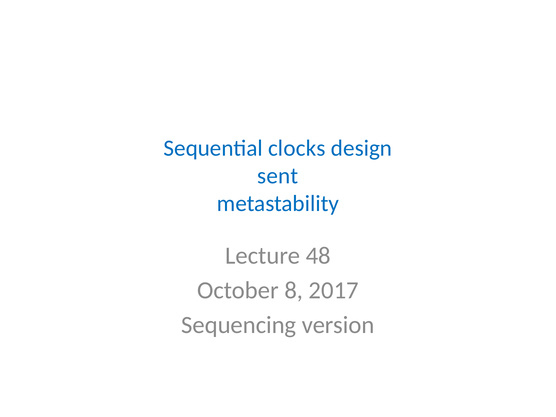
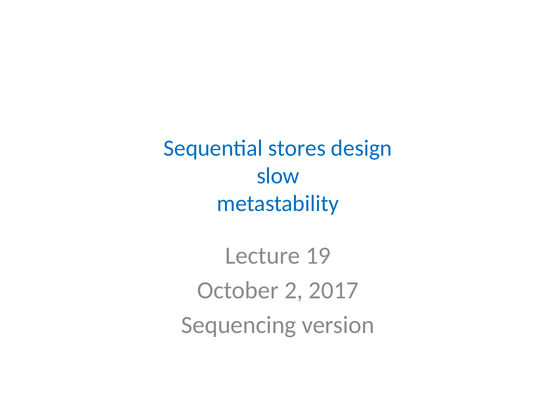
clocks: clocks -> stores (297, 148)
sent: sent -> slow (278, 176)
48: 48 -> 19 (318, 256)
8: 8 -> 2 (294, 290)
